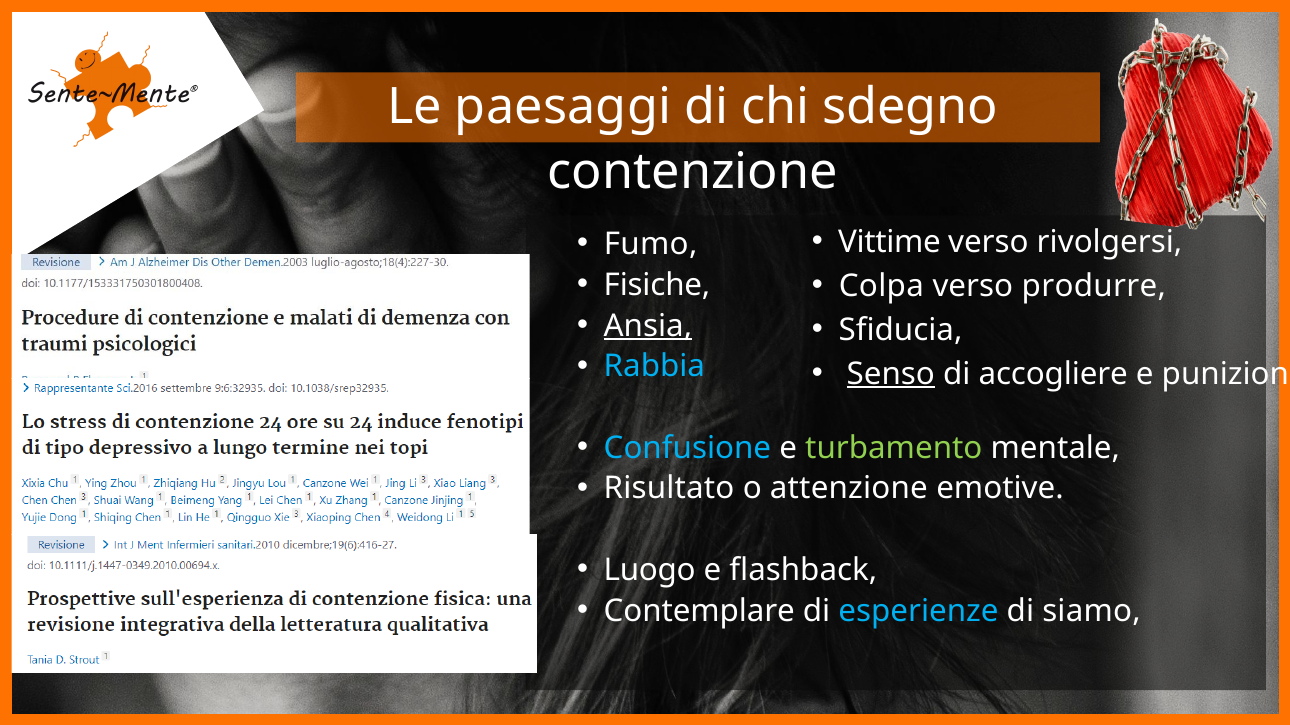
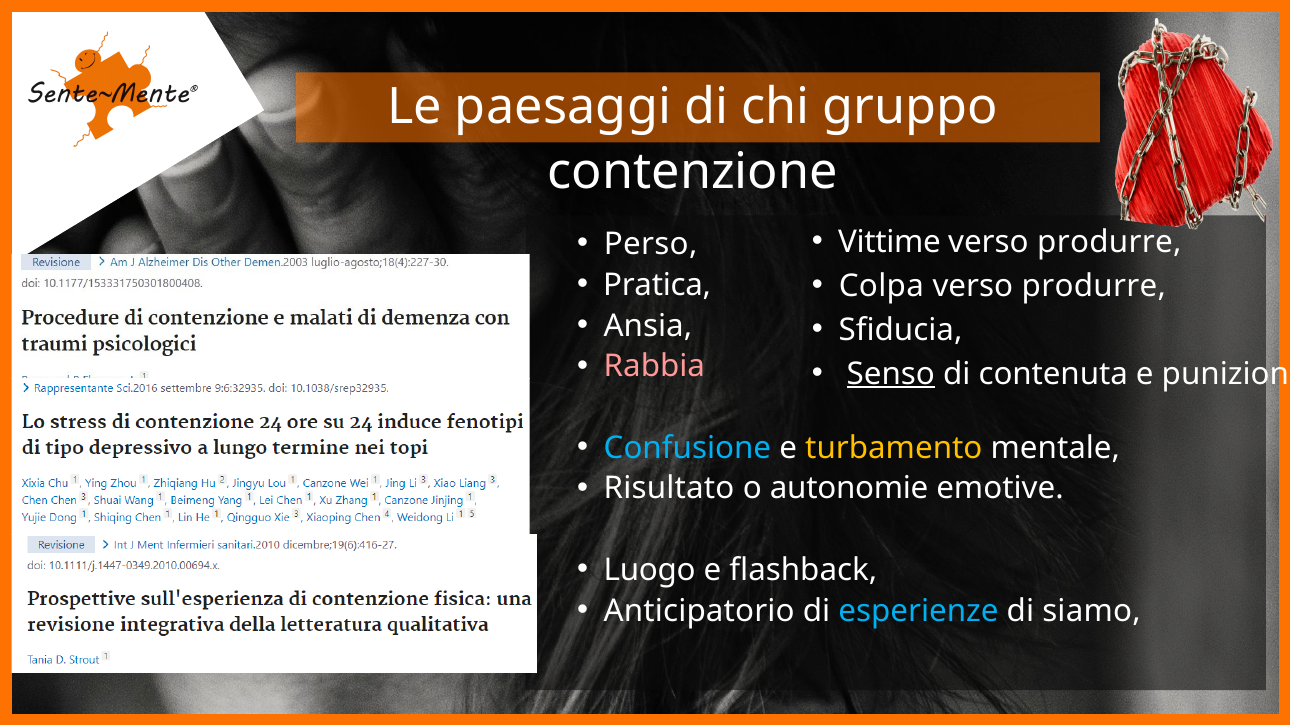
sdegno: sdegno -> gruppo (910, 107)
rivolgersi: rivolgersi -> produrre (1109, 243)
Fumo: Fumo -> Perso (651, 245)
Fisiche: Fisiche -> Pratica (657, 285)
Ansia underline: present -> none (648, 326)
Rabbia colour: light blue -> pink (654, 367)
accogliere: accogliere -> contenuta (1053, 374)
turbamento colour: light green -> yellow (894, 448)
attenzione: attenzione -> autonomie (849, 489)
Contemplare: Contemplare -> Anticipatorio (699, 611)
